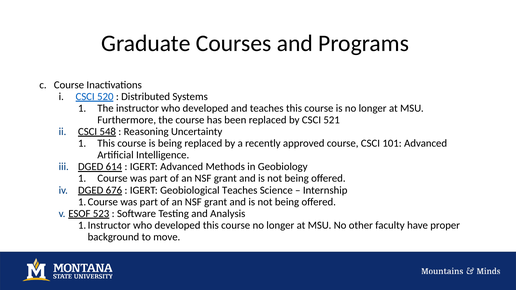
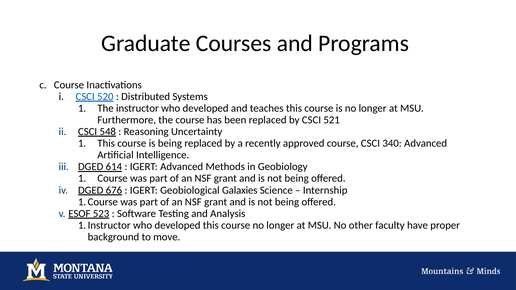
101: 101 -> 340 (392, 143)
Geobiological Teaches: Teaches -> Galaxies (240, 190)
